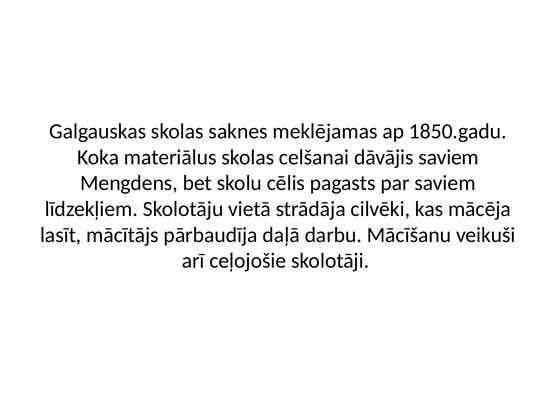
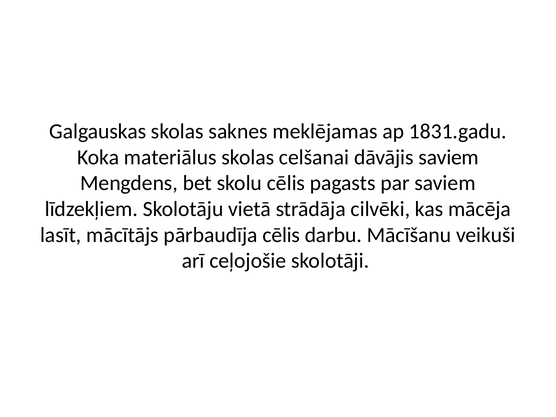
1850.gadu: 1850.gadu -> 1831.gadu (458, 131)
pārbaudīja daļā: daļā -> cēlis (281, 235)
